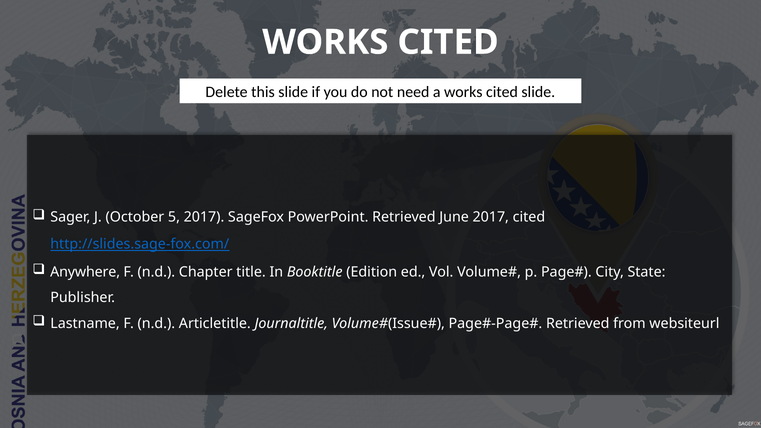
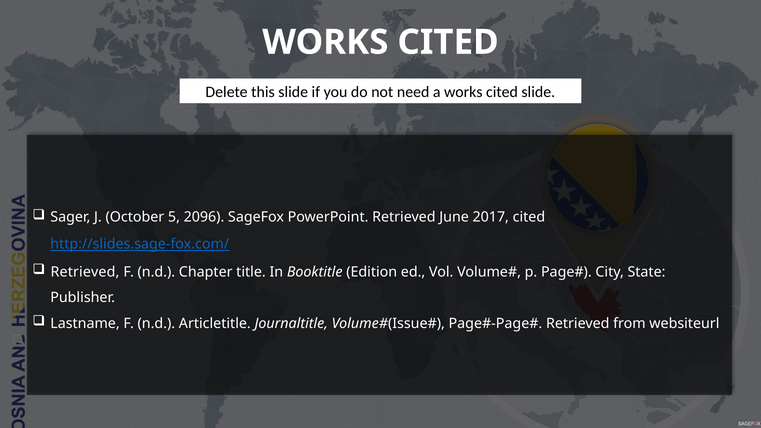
5 2017: 2017 -> 2096 (204, 217)
Anywhere: Anywhere -> Retrieved (85, 272)
